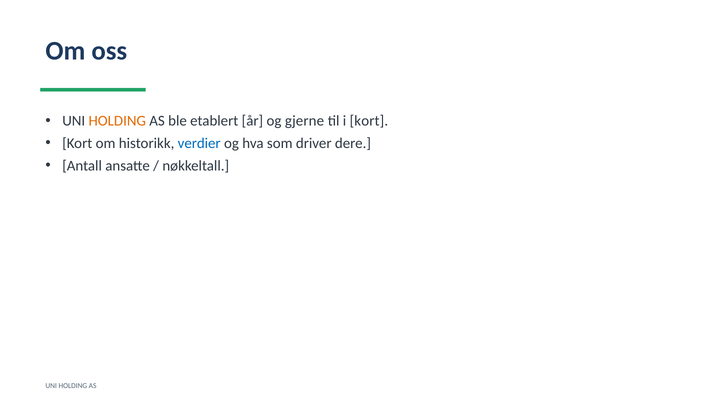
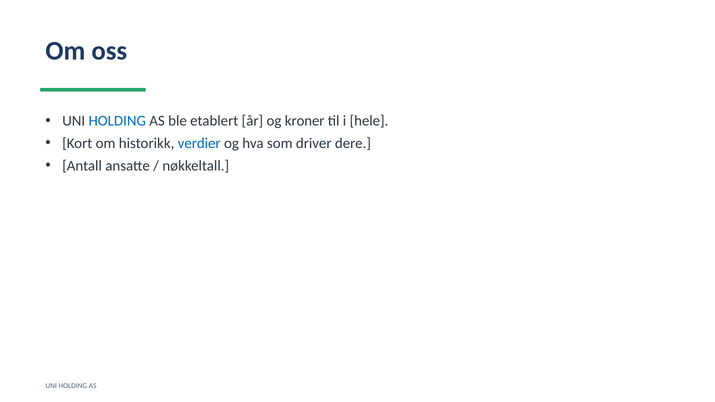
HOLDING colour: orange -> blue (117, 121)
gjerne: gjerne -> kroner (305, 121)
i kort: kort -> hele (369, 121)
